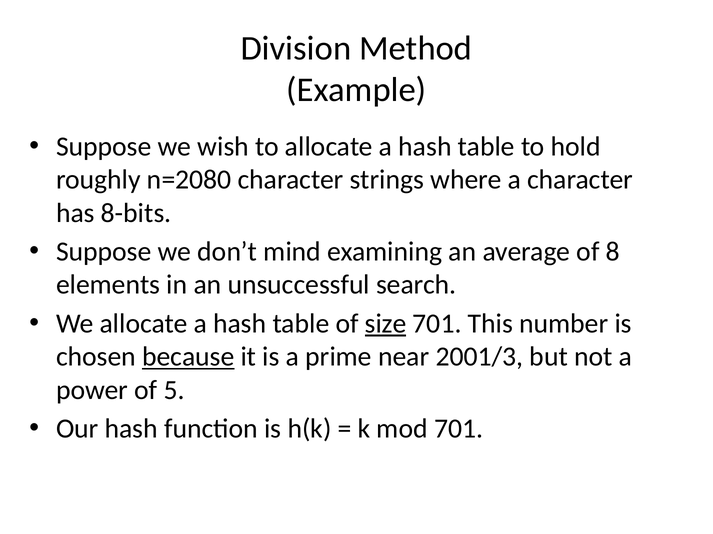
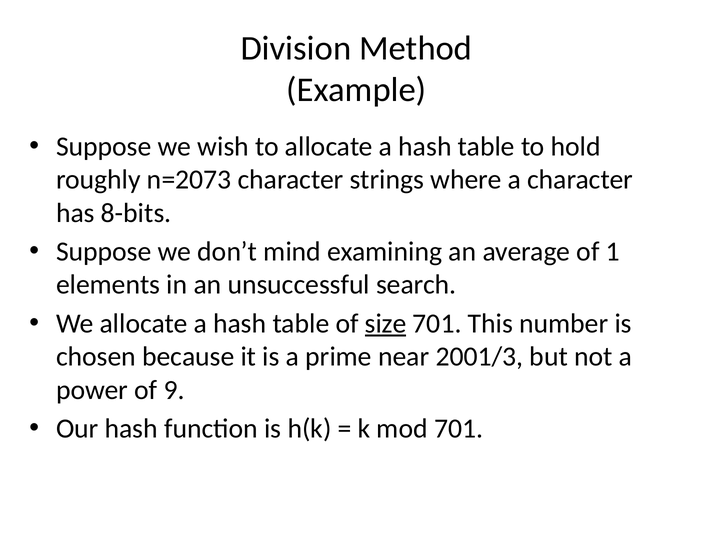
n=2080: n=2080 -> n=2073 (189, 180)
8: 8 -> 1 (613, 252)
because underline: present -> none (188, 357)
5: 5 -> 9 (174, 390)
